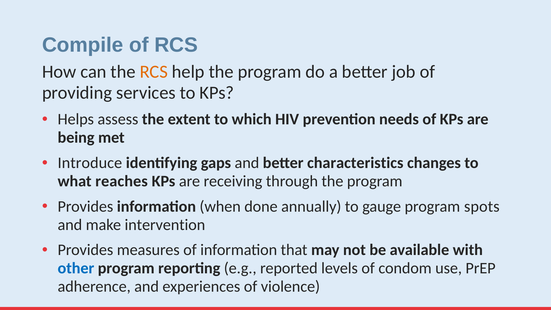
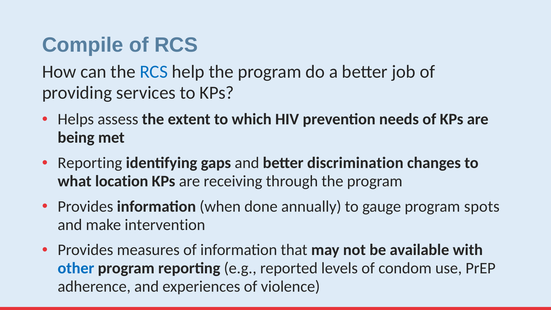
RCS colour: orange -> blue (154, 72)
Introduce: Introduce -> Reporting (90, 163)
characteristics: characteristics -> discrimination (355, 163)
reaches: reaches -> location (122, 181)
